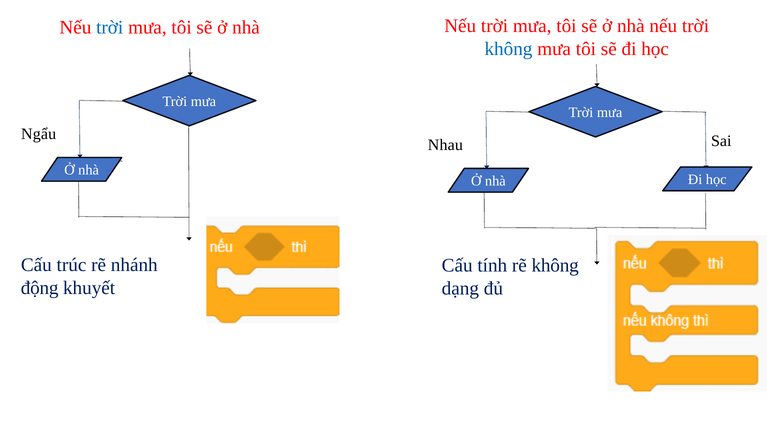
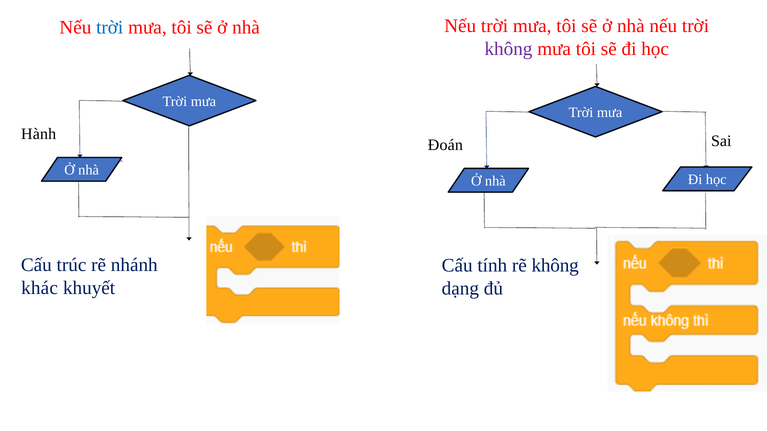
không colour: blue -> purple (508, 49)
Ngẩu: Ngẩu -> Hành (39, 134)
Nhau: Nhau -> Đoán (445, 145)
động: động -> khác (40, 288)
